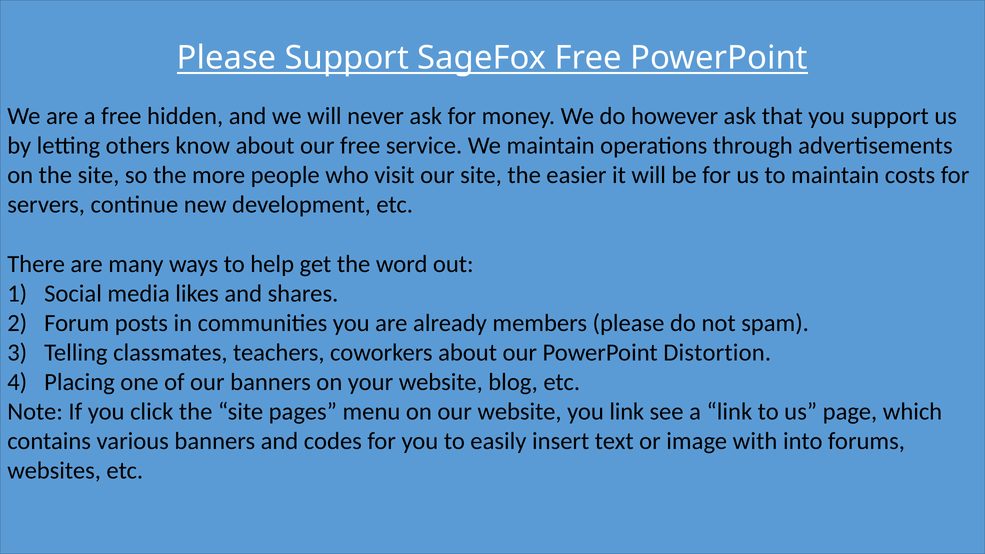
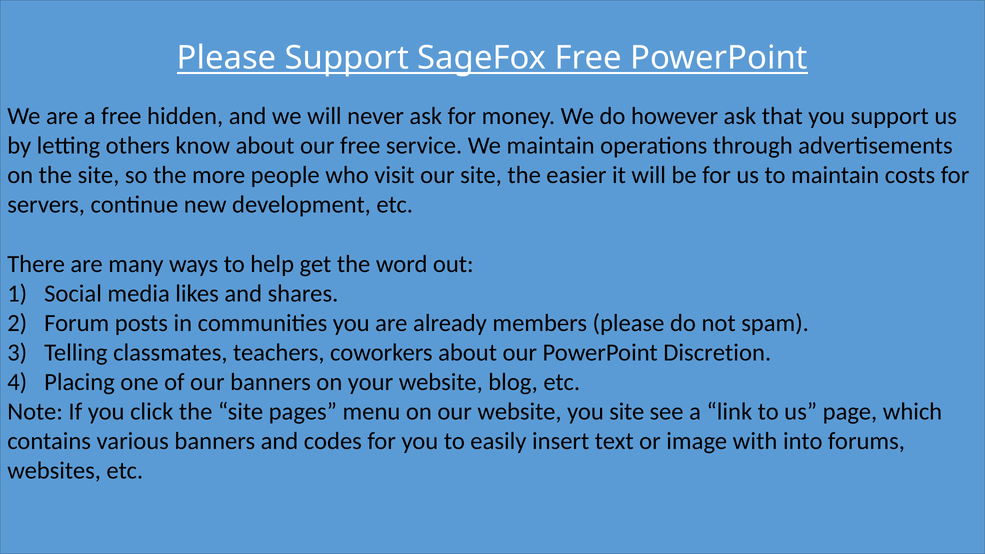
Distortion: Distortion -> Discretion (717, 353)
you link: link -> site (627, 412)
